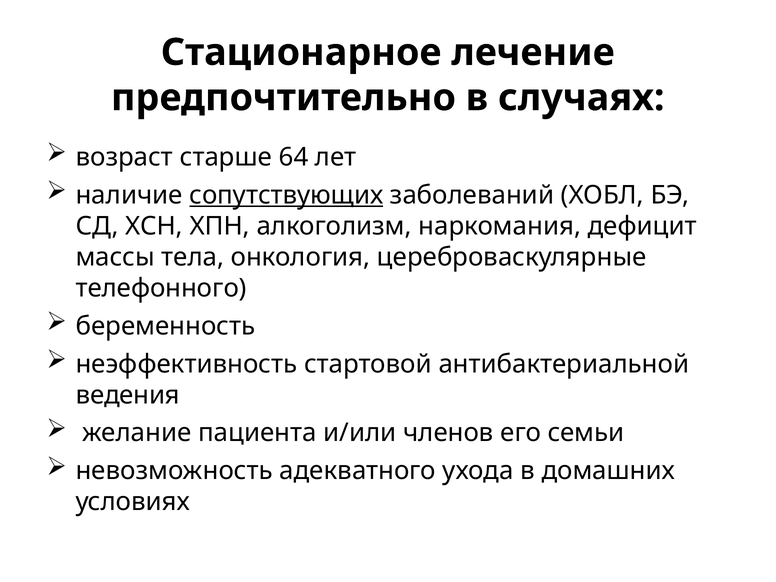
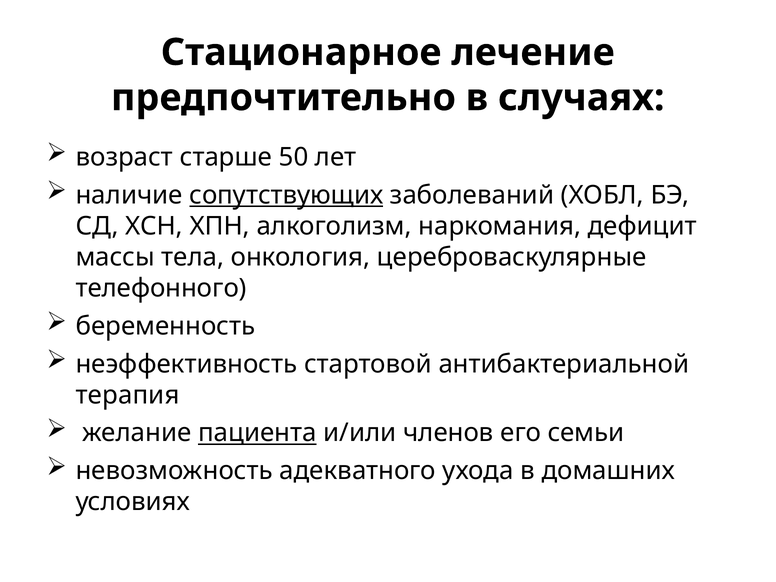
64: 64 -> 50 (294, 157)
ведения: ведения -> терапия (128, 395)
пациента underline: none -> present (257, 433)
